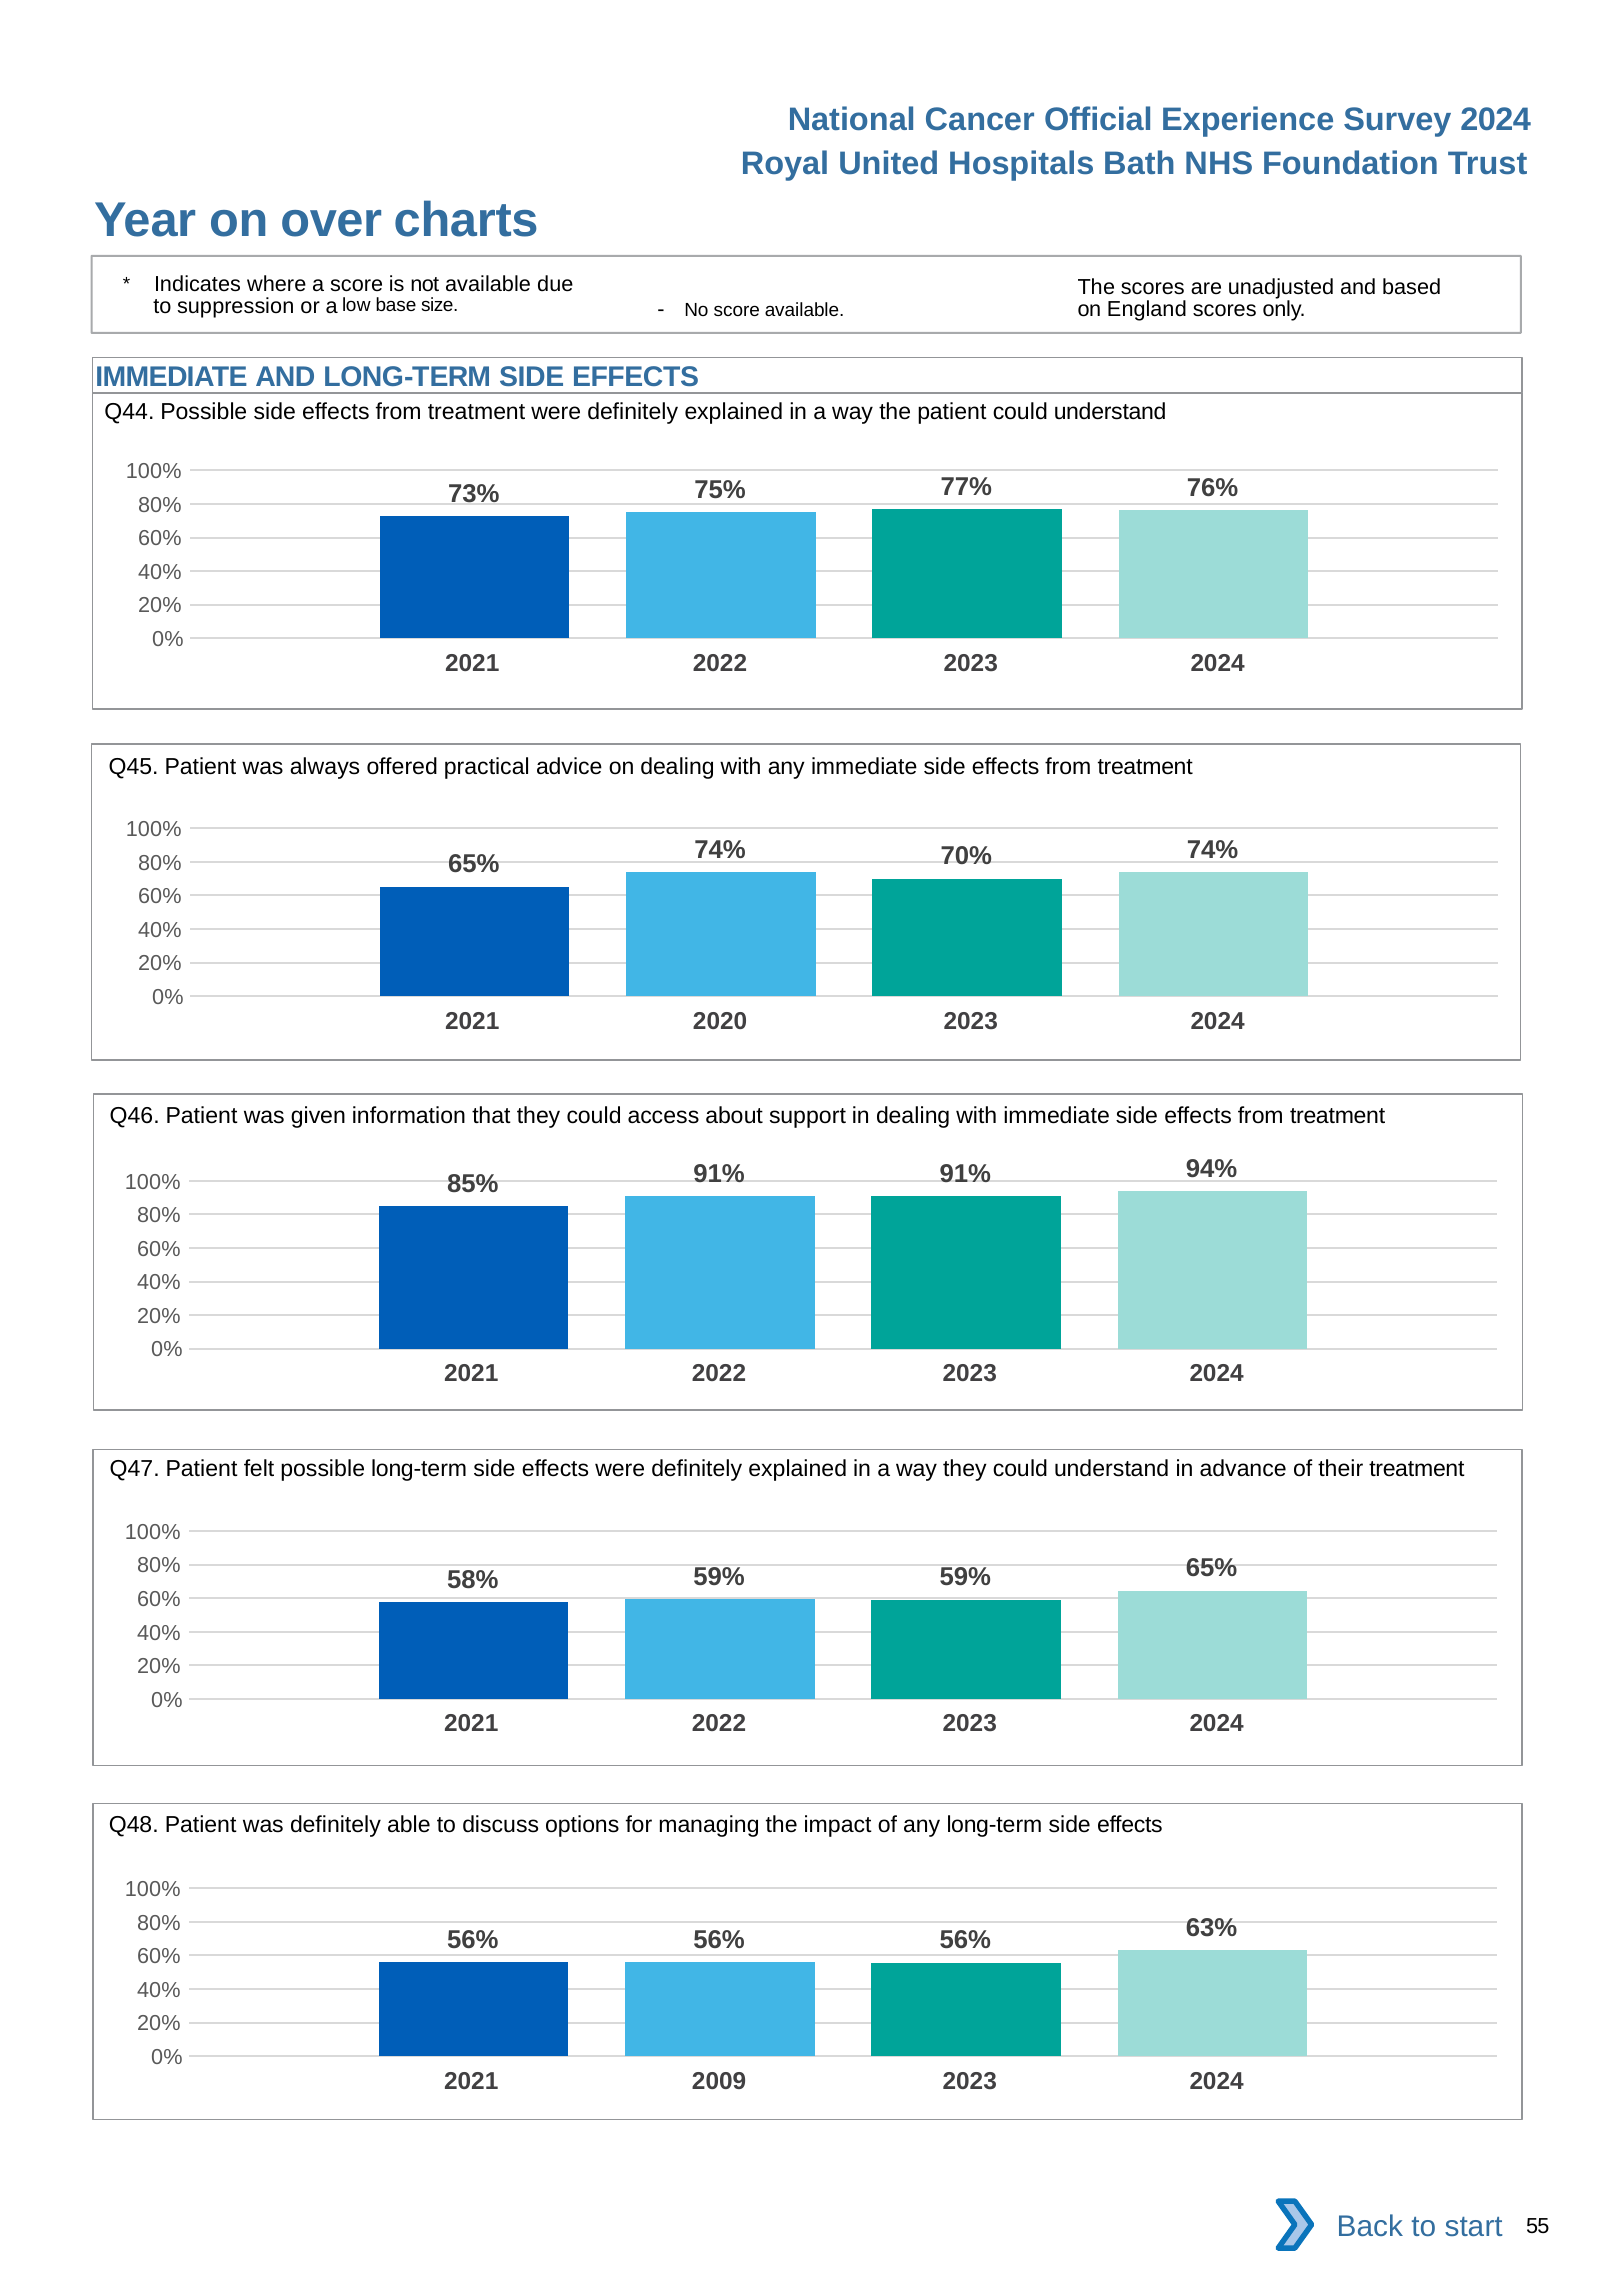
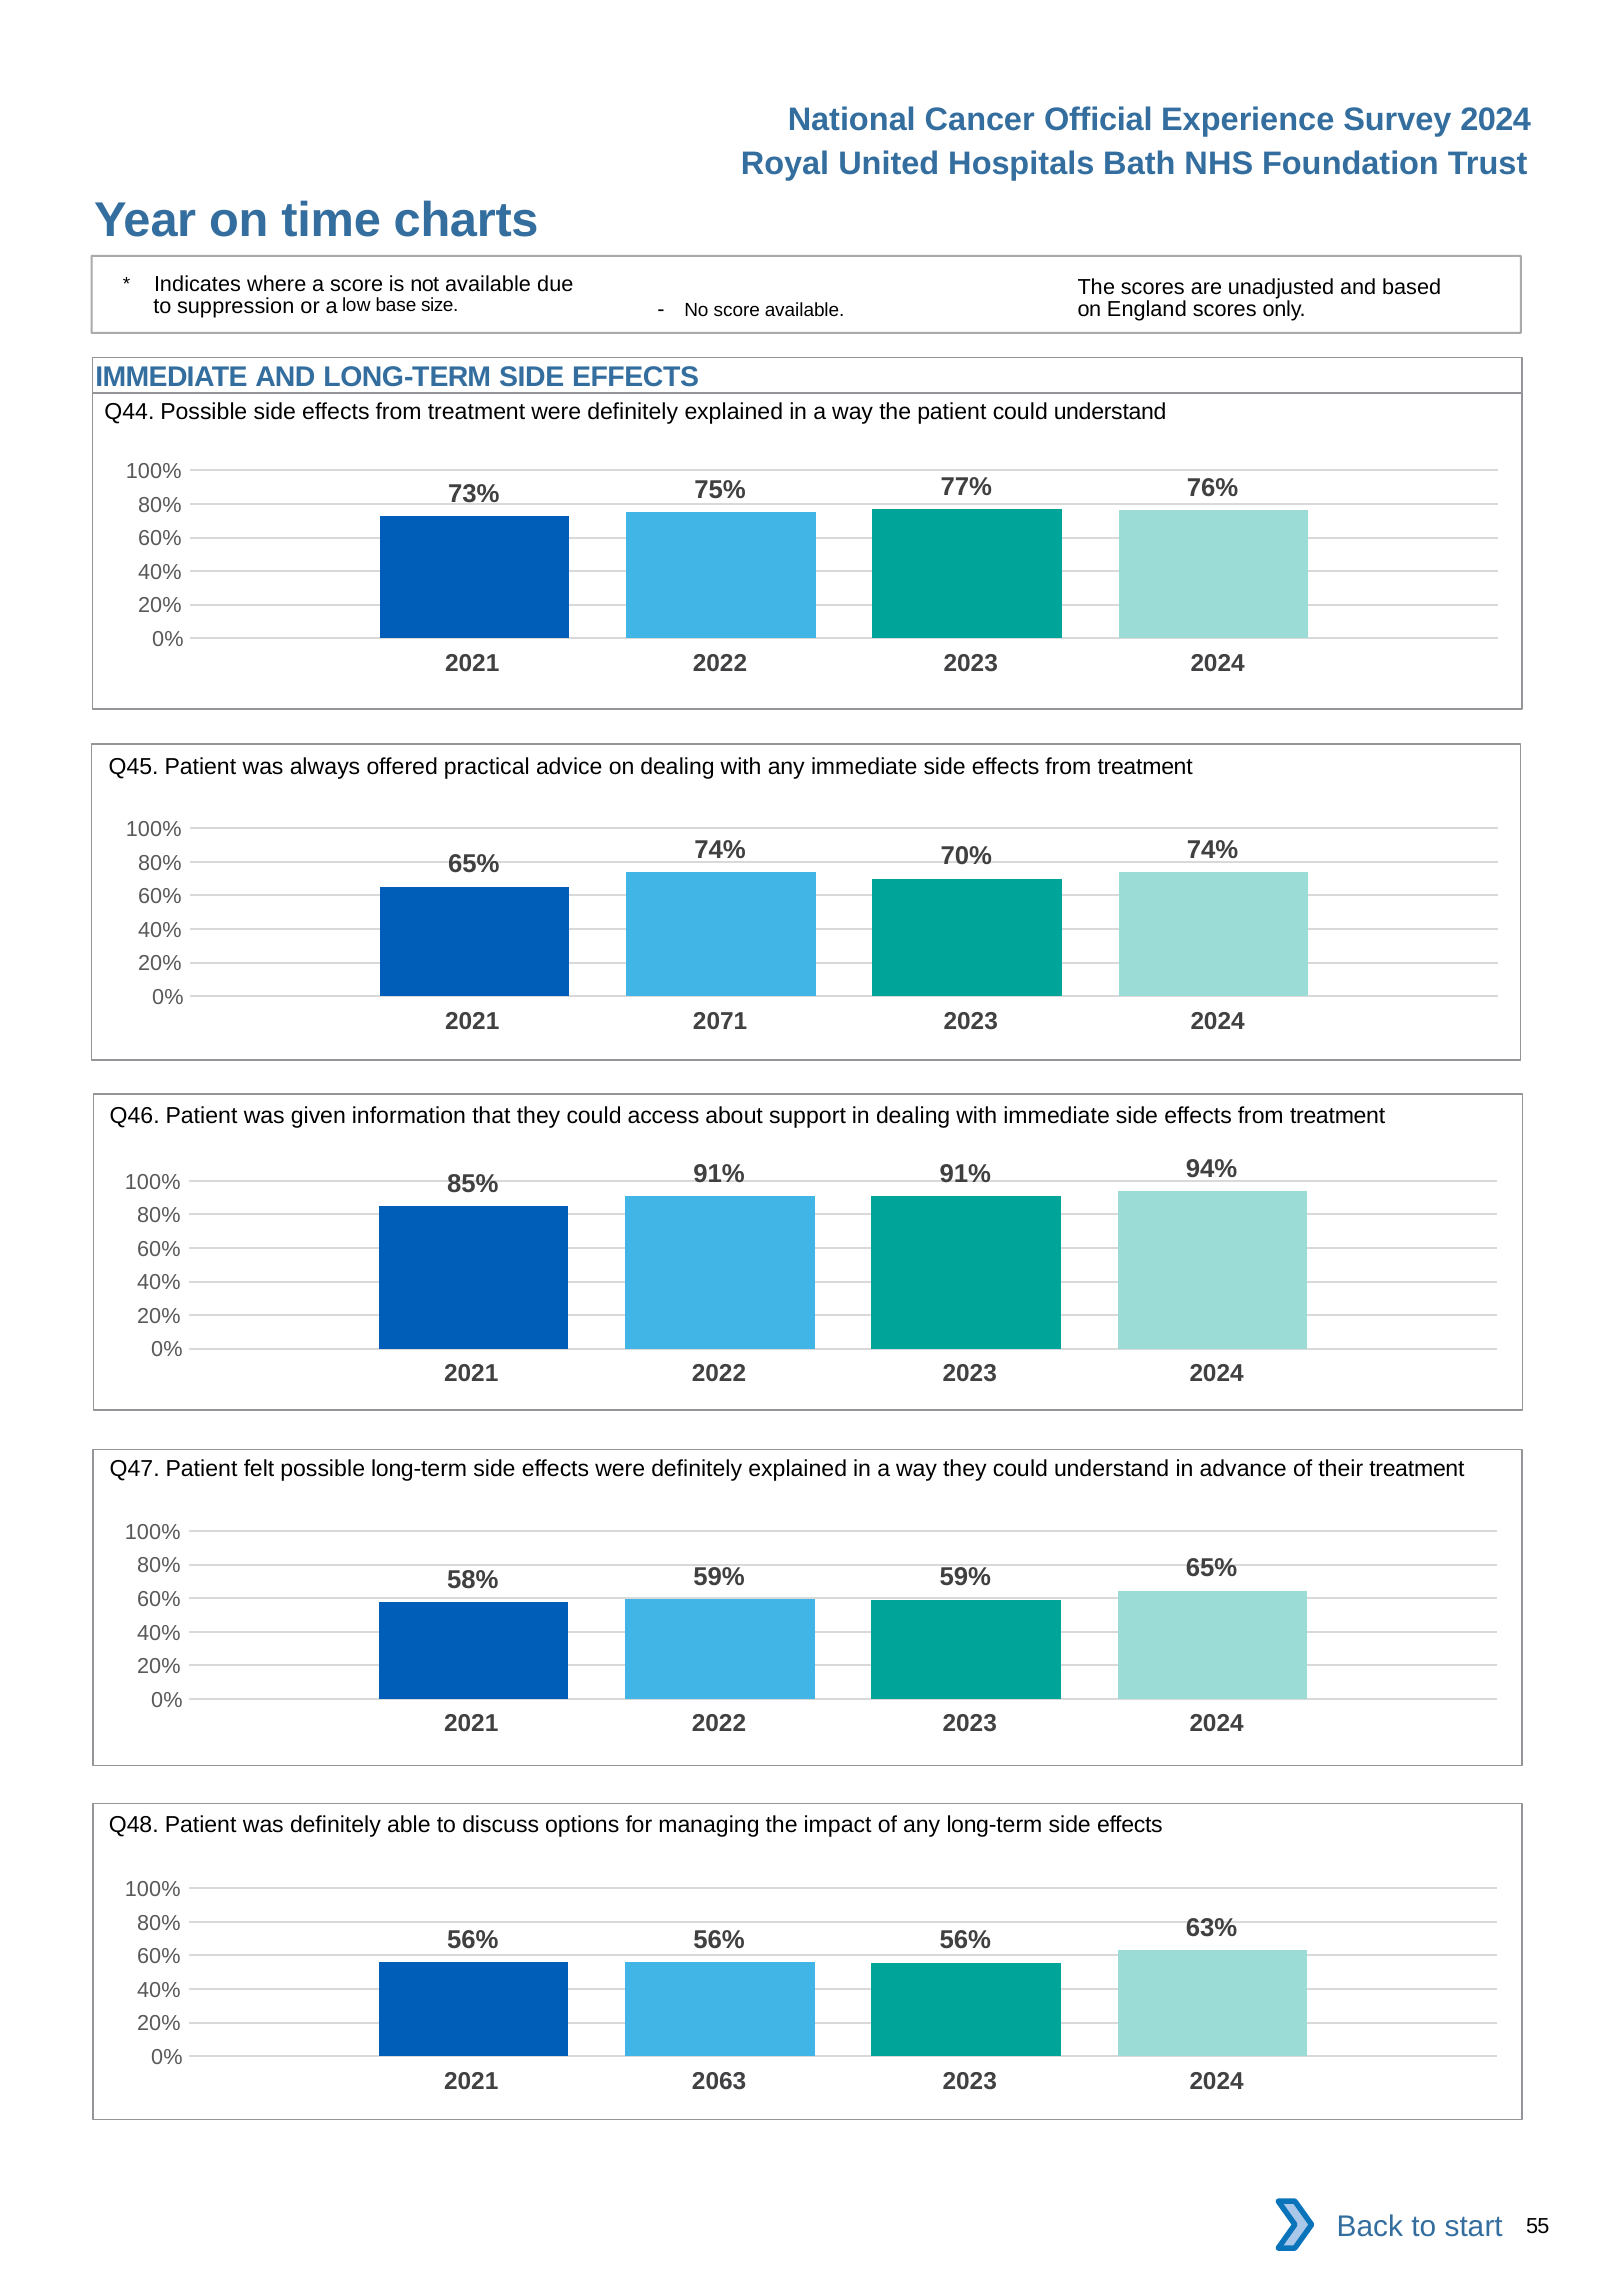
over: over -> time (331, 220)
2020: 2020 -> 2071 (720, 1021)
2009: 2009 -> 2063 (719, 2081)
